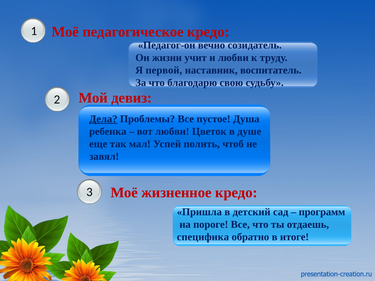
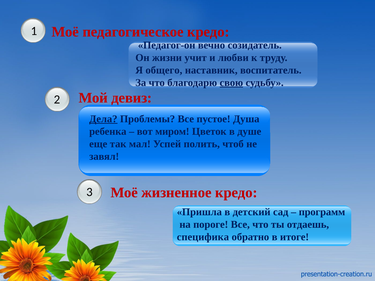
первой: первой -> общего (164, 70)
свою underline: none -> present (231, 83)
вот любви: любви -> миром (172, 132)
